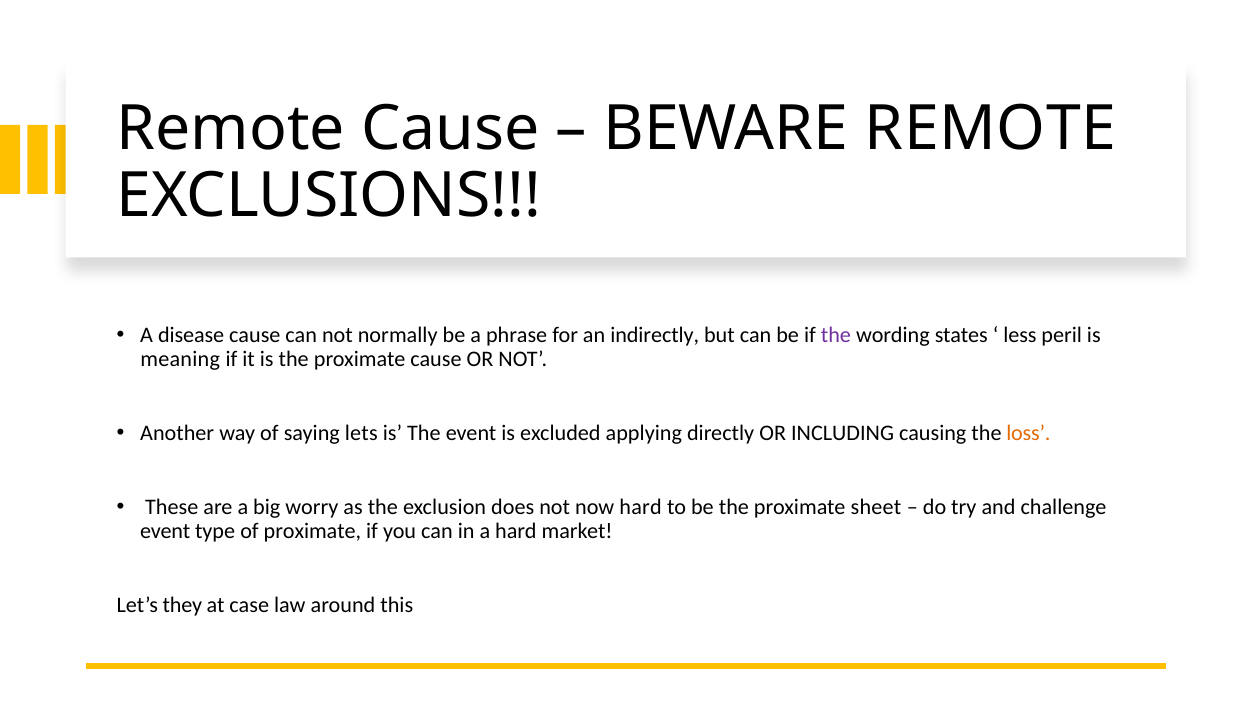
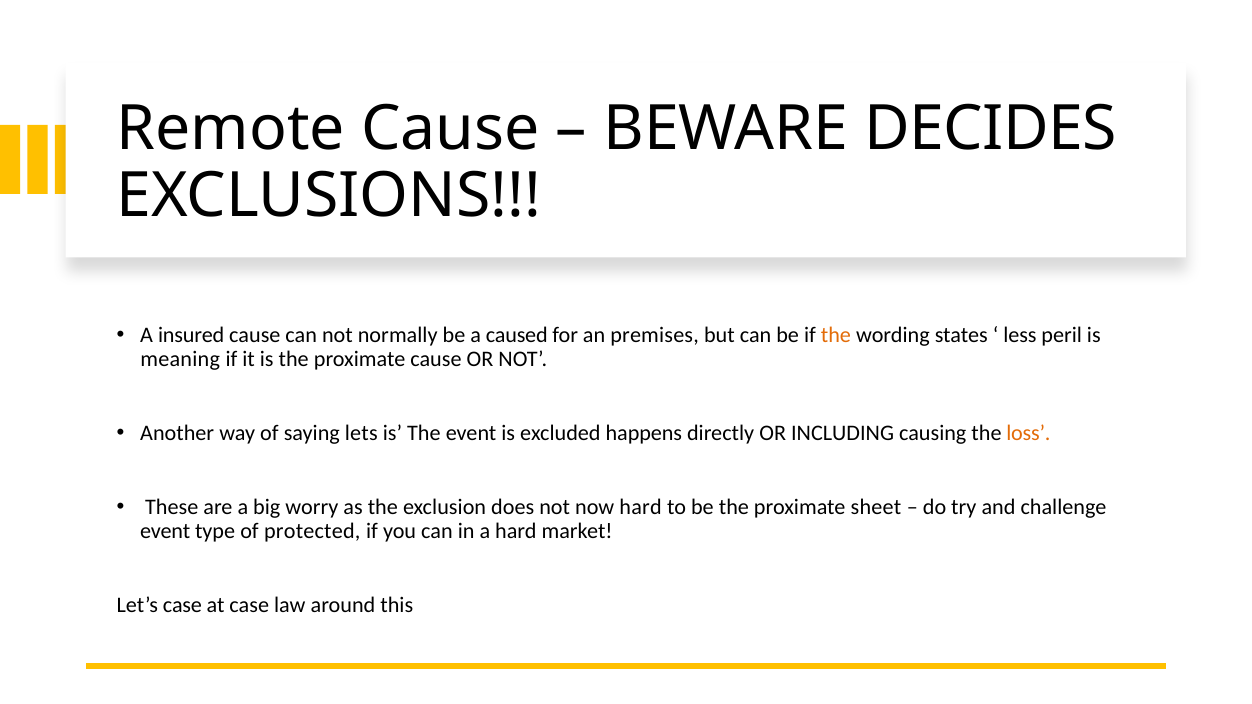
BEWARE REMOTE: REMOTE -> DECIDES (991, 129)
disease: disease -> insured (191, 335)
phrase: phrase -> caused (517, 335)
indirectly: indirectly -> premises (655, 335)
the colour: purple -> orange (836, 335)
applying: applying -> happens (644, 433)
of proximate: proximate -> protected (312, 531)
Let’s they: they -> case (182, 605)
